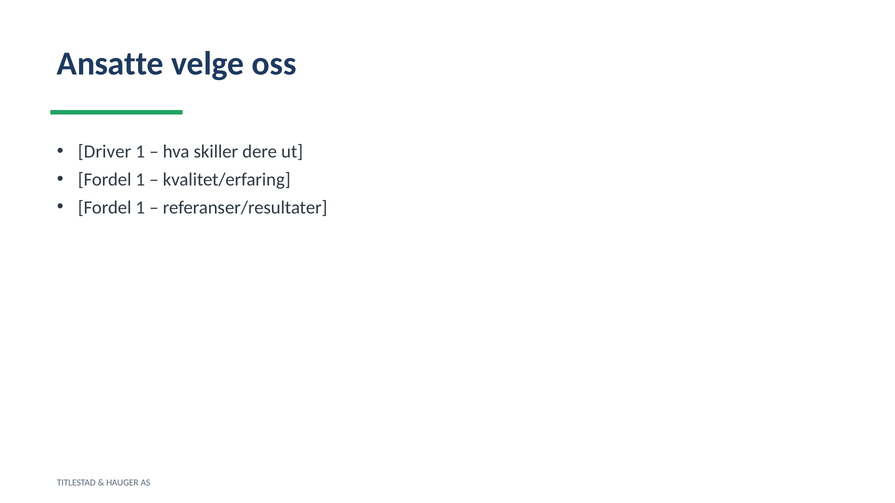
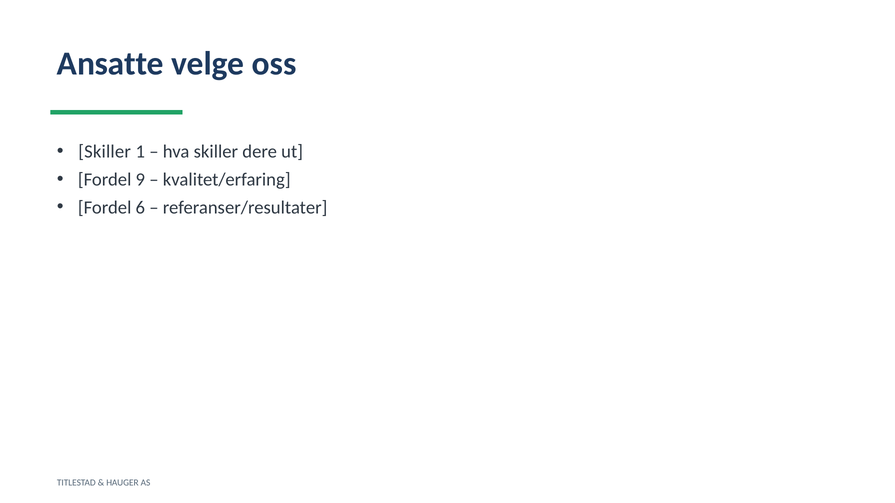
Driver: Driver -> Skiller (105, 152)
1: 1 -> 9 (140, 180)
1: 1 -> 6 (140, 208)
